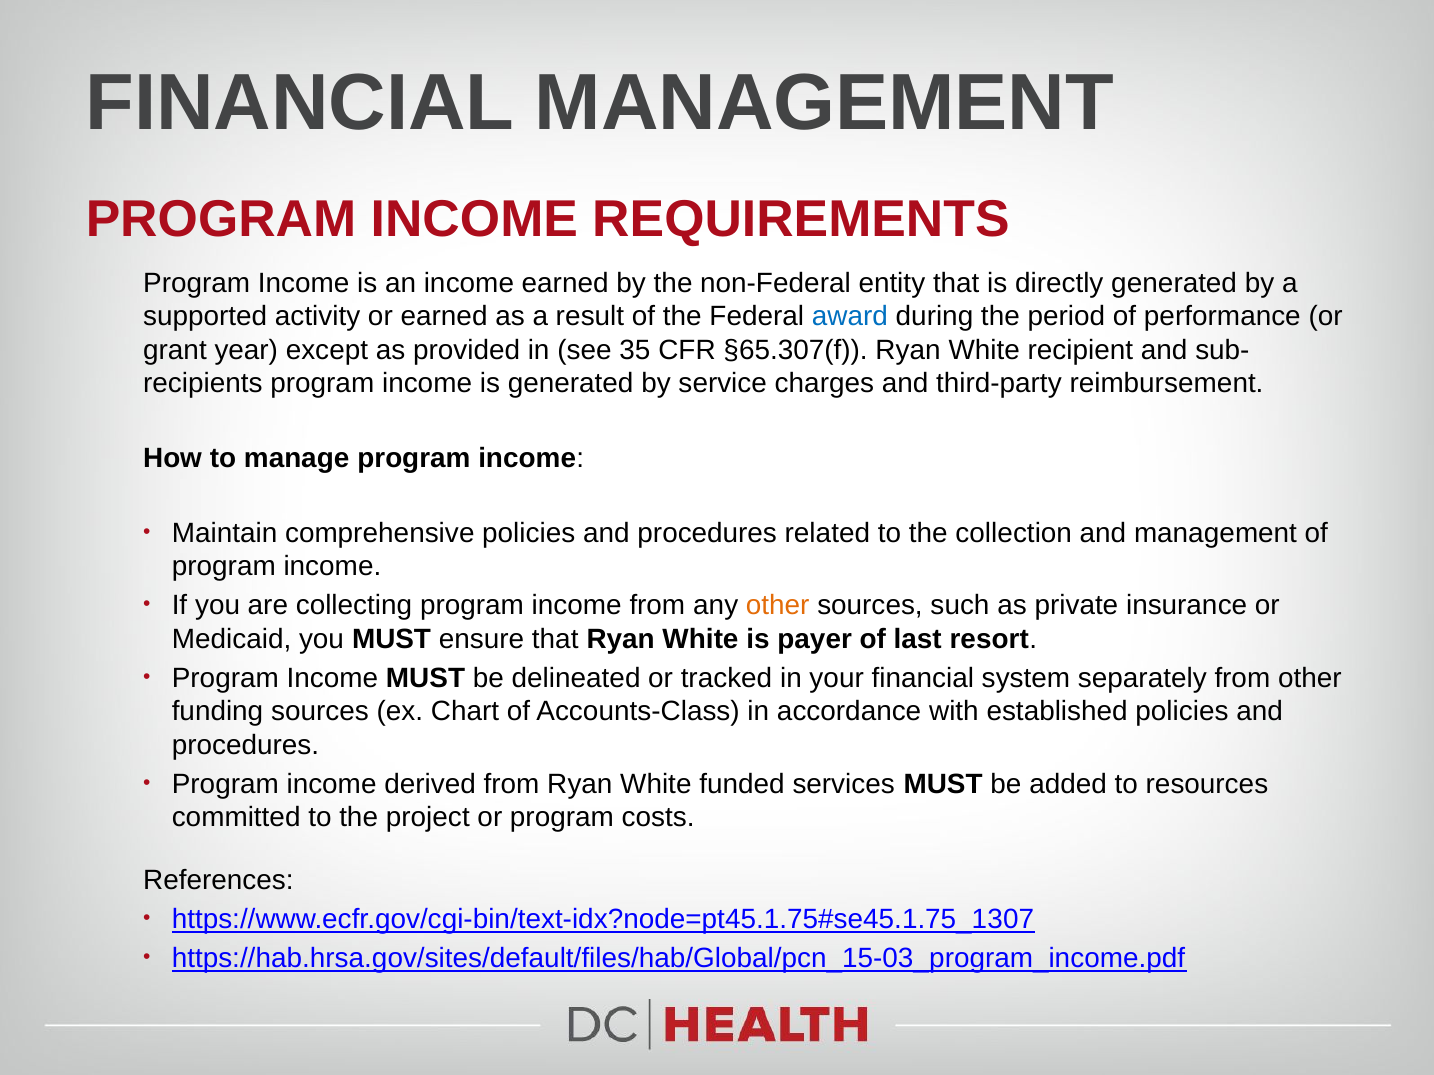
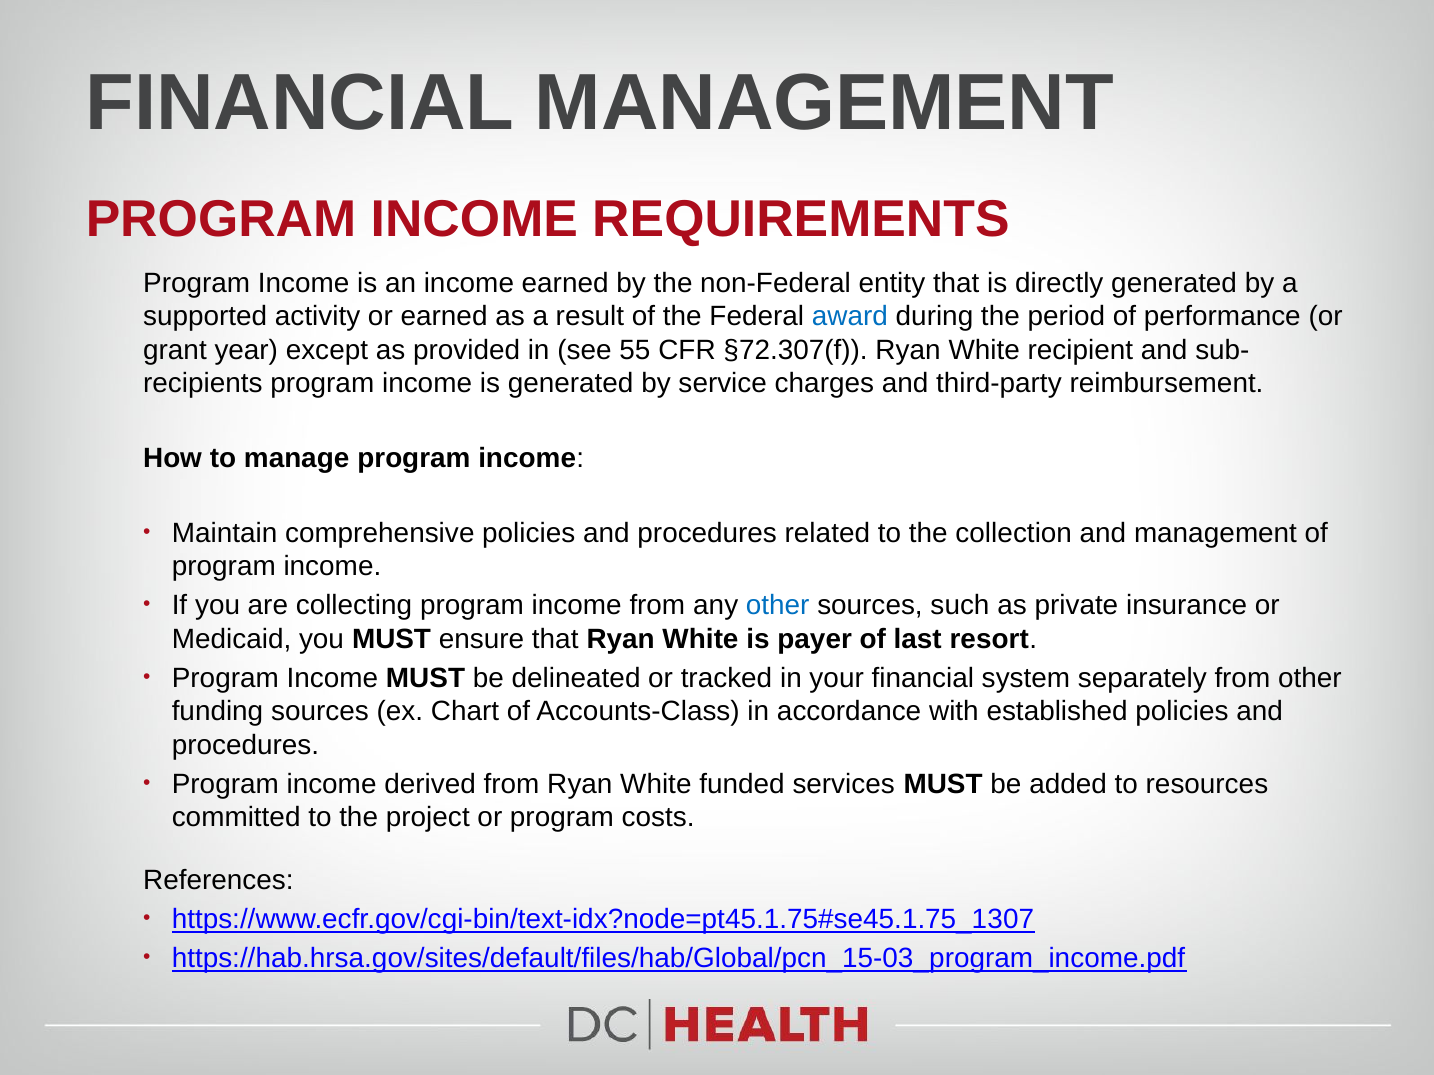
35: 35 -> 55 (635, 350)
§65.307(f: §65.307(f -> §72.307(f (796, 350)
other colour: orange -> blue (778, 606)
